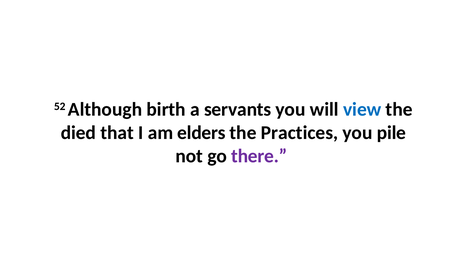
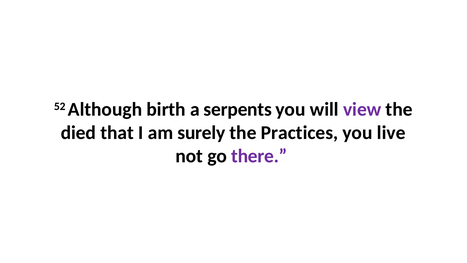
servants: servants -> serpents (238, 109)
view colour: blue -> purple (362, 109)
elders: elders -> surely (201, 133)
pile: pile -> live (391, 133)
